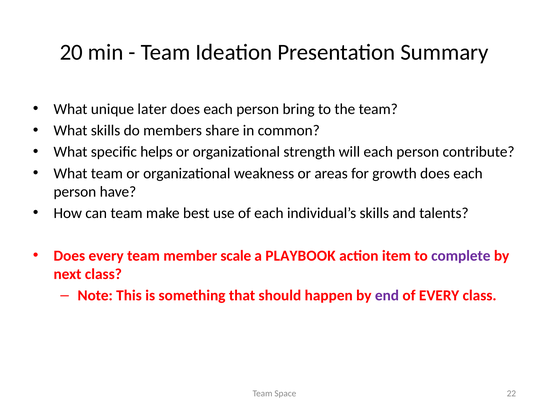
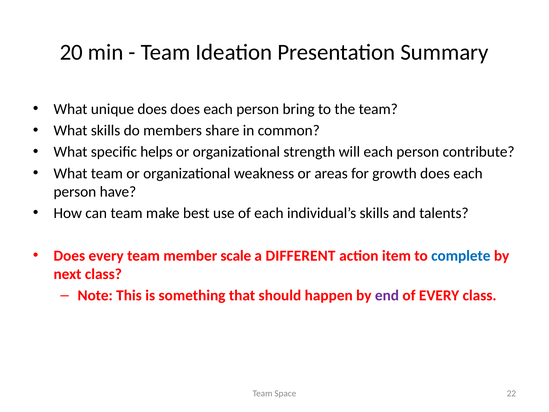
unique later: later -> does (152, 109)
PLAYBOOK: PLAYBOOK -> DIFFERENT (300, 256)
complete colour: purple -> blue (461, 256)
